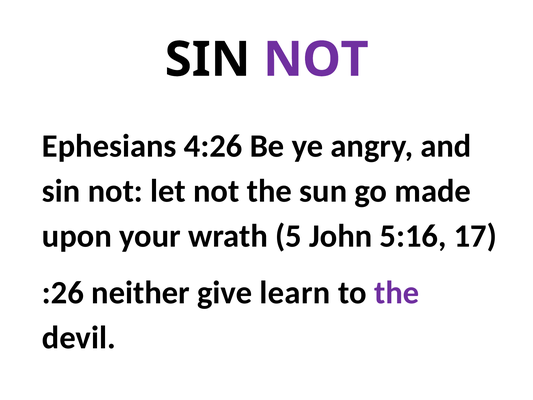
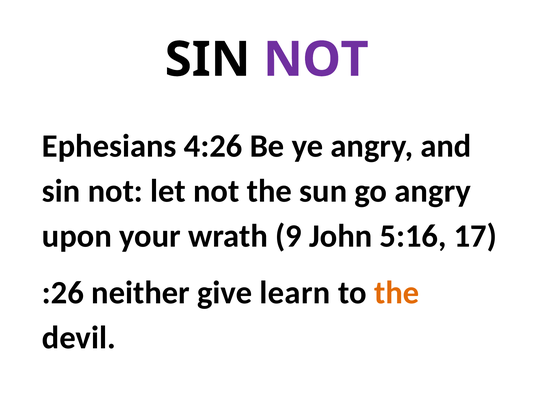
go made: made -> angry (433, 191)
5: 5 -> 9 (288, 236)
the colour: purple -> orange (397, 293)
